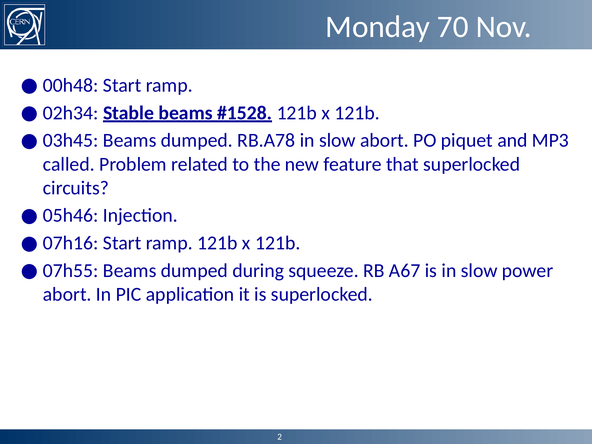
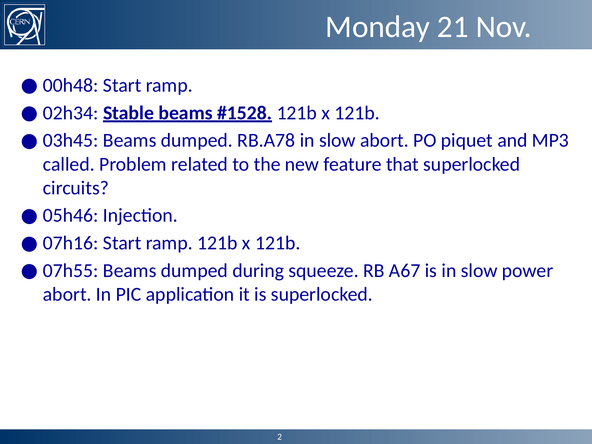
70: 70 -> 21 (453, 27)
